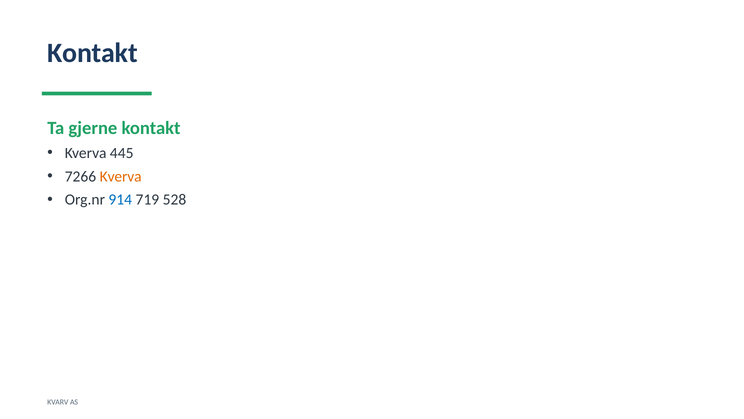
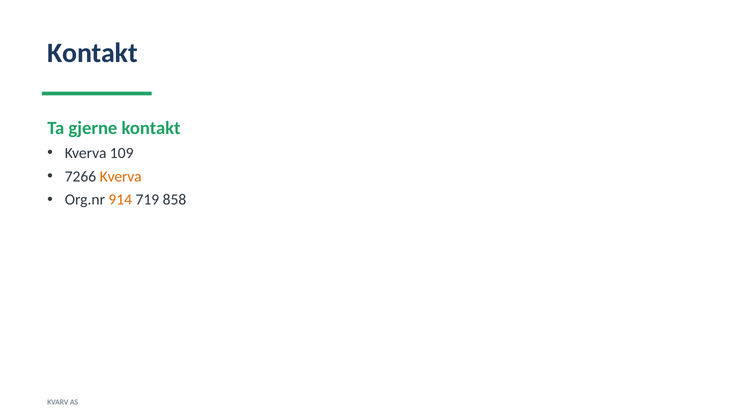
445: 445 -> 109 (122, 153)
914 colour: blue -> orange (120, 200)
528: 528 -> 858 (175, 200)
